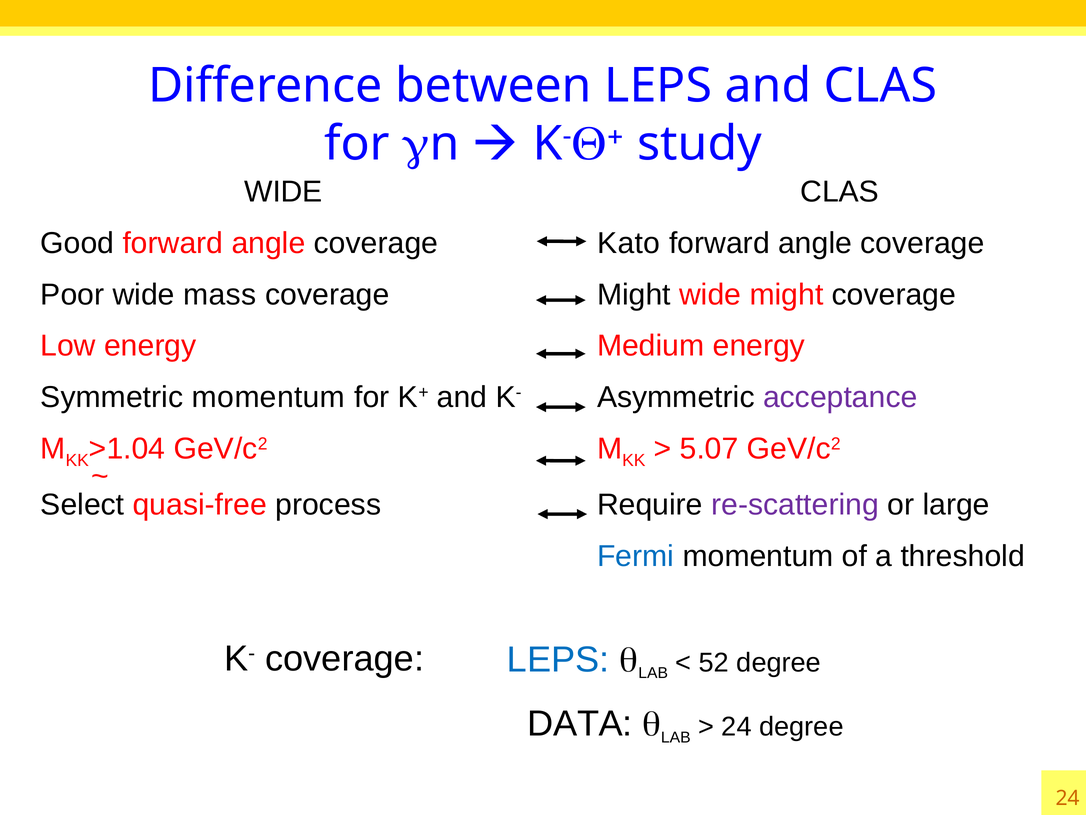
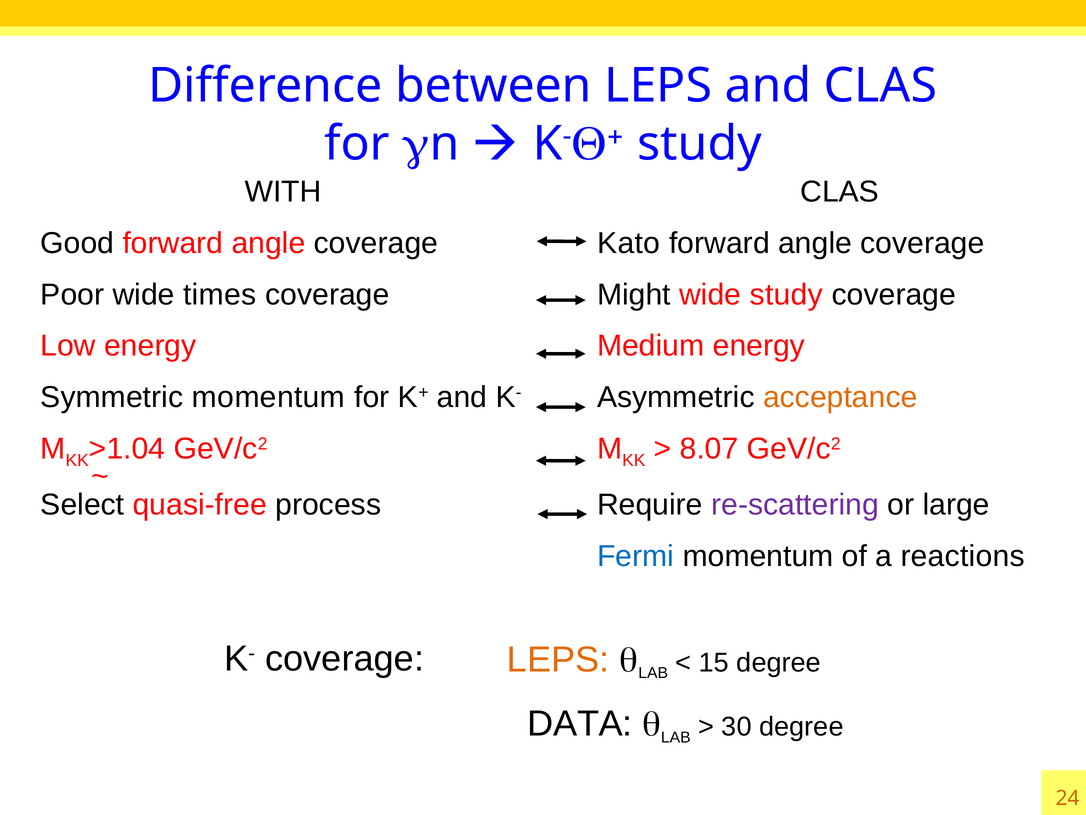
WIDE: WIDE -> WITH (283, 192)
mass: mass -> times (220, 294)
wide might: might -> study (786, 294)
acceptance colour: purple -> orange (840, 397)
5.07: 5.07 -> 8.07 (709, 448)
threshold: threshold -> reactions (963, 556)
LEPS colour: blue -> orange (558, 659)
52: 52 -> 15 (714, 662)
24: 24 -> 30 (737, 726)
